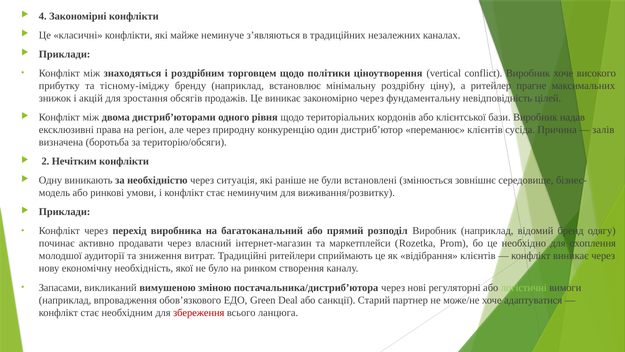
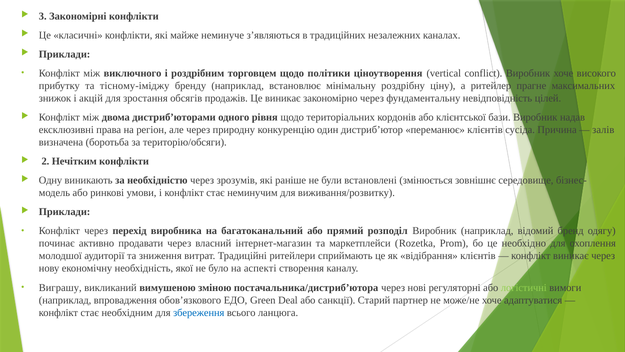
4: 4 -> 3 (43, 16)
знаходяться: знаходяться -> виключного (133, 73)
ситуація: ситуація -> зрозумів (237, 180)
ринком: ринком -> аспекті (260, 268)
Запасами: Запасами -> Виграшу (60, 287)
збереження colour: red -> blue (199, 312)
